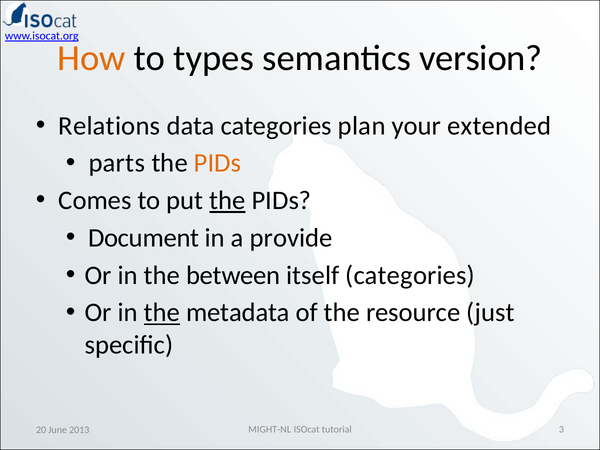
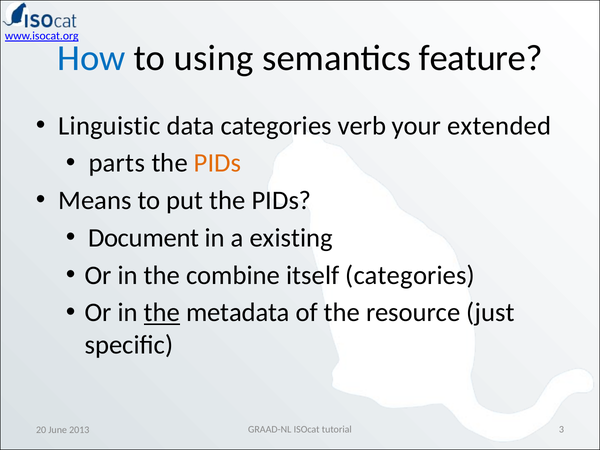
How colour: orange -> blue (92, 58)
types: types -> using (214, 58)
version: version -> feature (481, 58)
Relations: Relations -> Linguistic (109, 126)
plan: plan -> verb (362, 126)
Comes: Comes -> Means (95, 201)
the underline: present -> none (227, 201)
provide: provide -> existing (291, 238)
between: between -> combine (233, 275)
MIGHT-NL: MIGHT-NL -> GRAAD-NL (270, 430)
